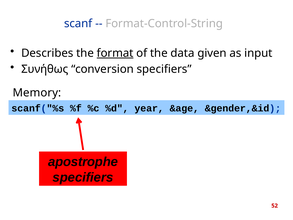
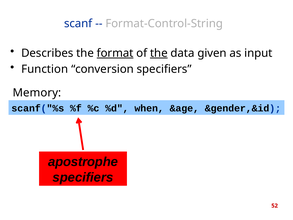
the underline: none -> present (159, 53)
Συνήθως: Συνήθως -> Function (45, 69)
year: year -> when (149, 108)
